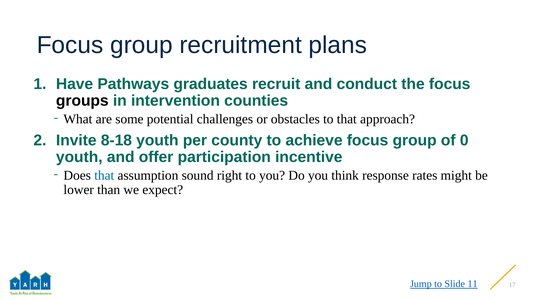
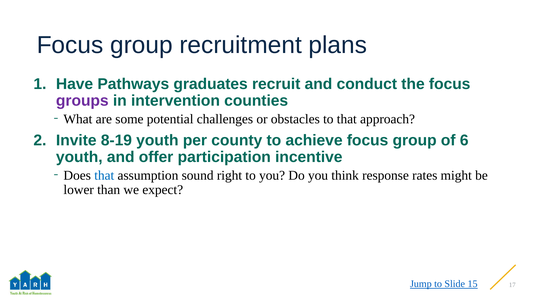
groups colour: black -> purple (82, 101)
8-18: 8-18 -> 8-19 (116, 140)
0: 0 -> 6 (464, 140)
11: 11 -> 15 (473, 284)
